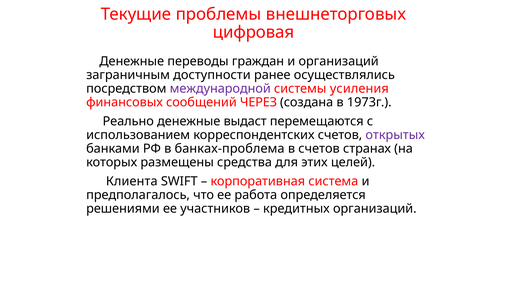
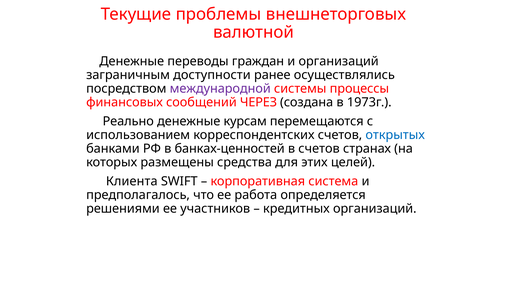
цифровая: цифровая -> валютной (253, 32)
усиления: усиления -> процессы (359, 89)
выдаст: выдаст -> курсам (245, 121)
открытых colour: purple -> blue (395, 135)
банках-проблема: банках-проблема -> банках-ценностей (230, 149)
